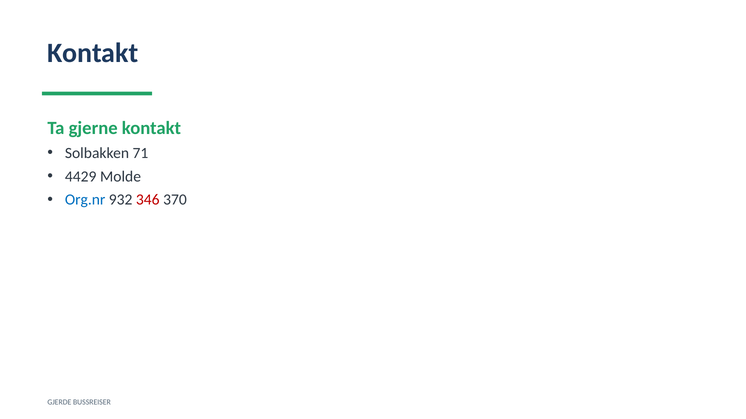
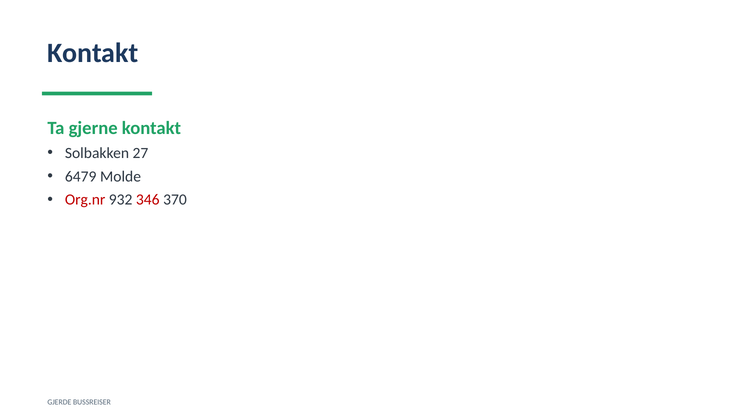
71: 71 -> 27 (140, 153)
4429: 4429 -> 6479 (81, 177)
Org.nr colour: blue -> red (85, 200)
